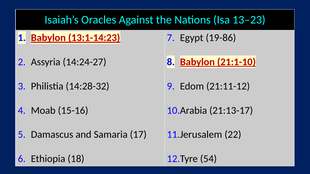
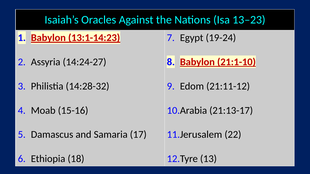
19-86: 19-86 -> 19-24 (221, 38)
54: 54 -> 13 (208, 159)
